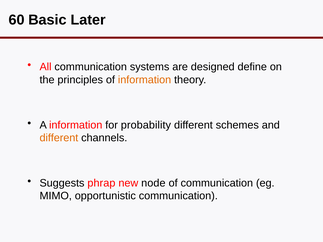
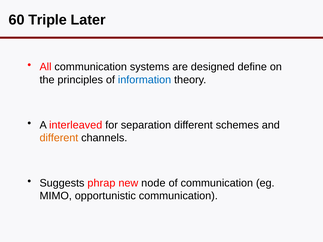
Basic: Basic -> Triple (48, 20)
information colour: orange -> blue (145, 80)
A information: information -> interleaved (76, 125)
probability: probability -> separation (146, 125)
